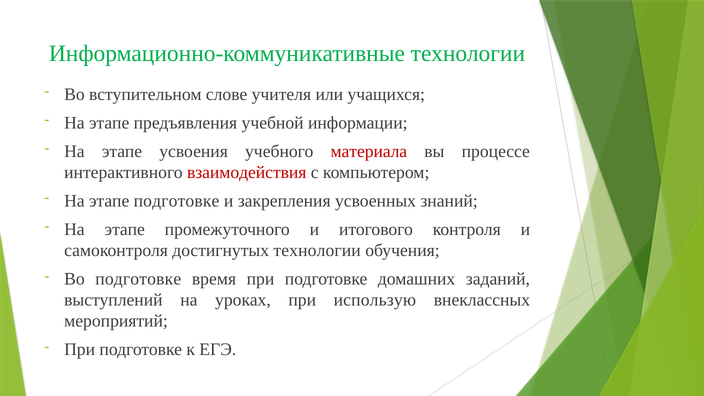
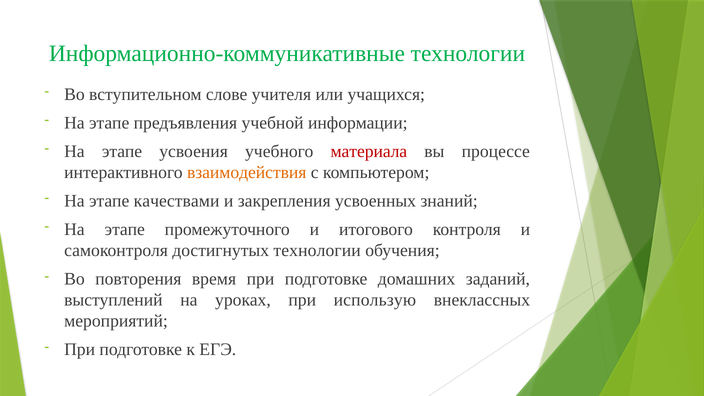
взаимодействия colour: red -> orange (247, 172)
этапе подготовке: подготовке -> качествами (177, 201)
Во подготовке: подготовке -> повторения (138, 279)
